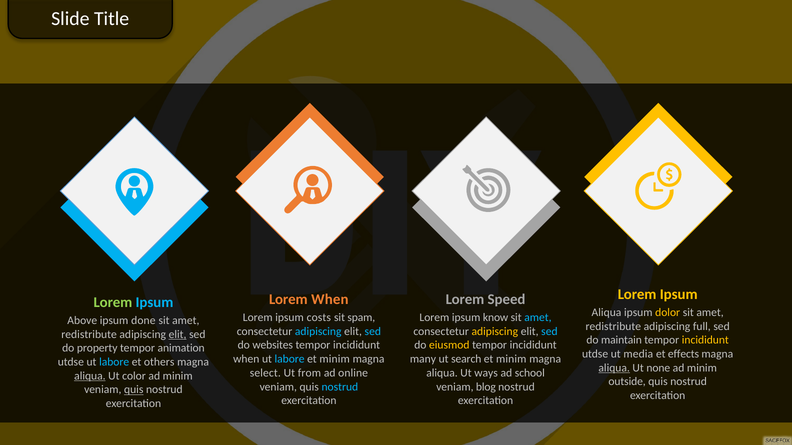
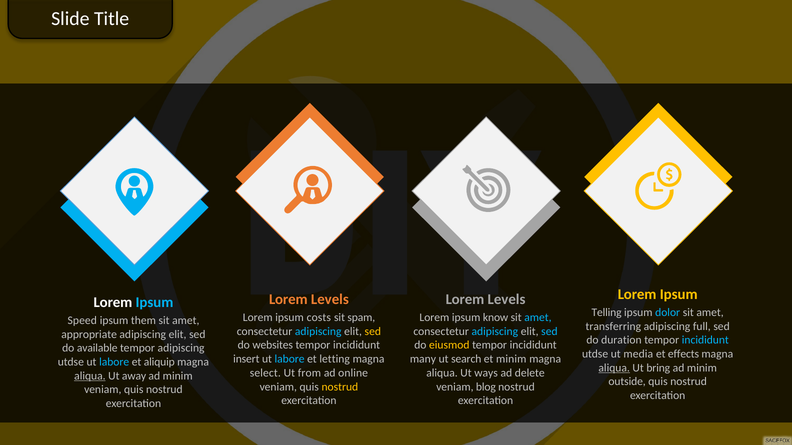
When: When -> Levels (330, 300)
Speed: Speed -> Levels (507, 300)
Lorem colour: light green -> white (113, 303)
Aliqua: Aliqua -> Telling (607, 313)
dolor colour: yellow -> light blue (668, 313)
Above: Above -> Speed (82, 321)
done: done -> them (143, 321)
redistribute: redistribute -> transferring (613, 327)
sed colour: light blue -> yellow (373, 332)
adipiscing colour: yellow -> light blue (495, 332)
redistribute: redistribute -> appropriate (89, 335)
elit underline: present -> none (178, 335)
maintain: maintain -> duration (621, 340)
incididunt colour: yellow -> light blue (705, 340)
property: property -> available (97, 348)
tempor animation: animation -> adipiscing (181, 348)
when: when -> insert (246, 359)
minim: minim -> letting (335, 359)
others: others -> aliquip (159, 362)
none: none -> bring (658, 368)
school: school -> delete (530, 373)
color: color -> away (134, 376)
nostrud colour: light blue -> yellow (340, 387)
quis underline: present -> none (134, 390)
